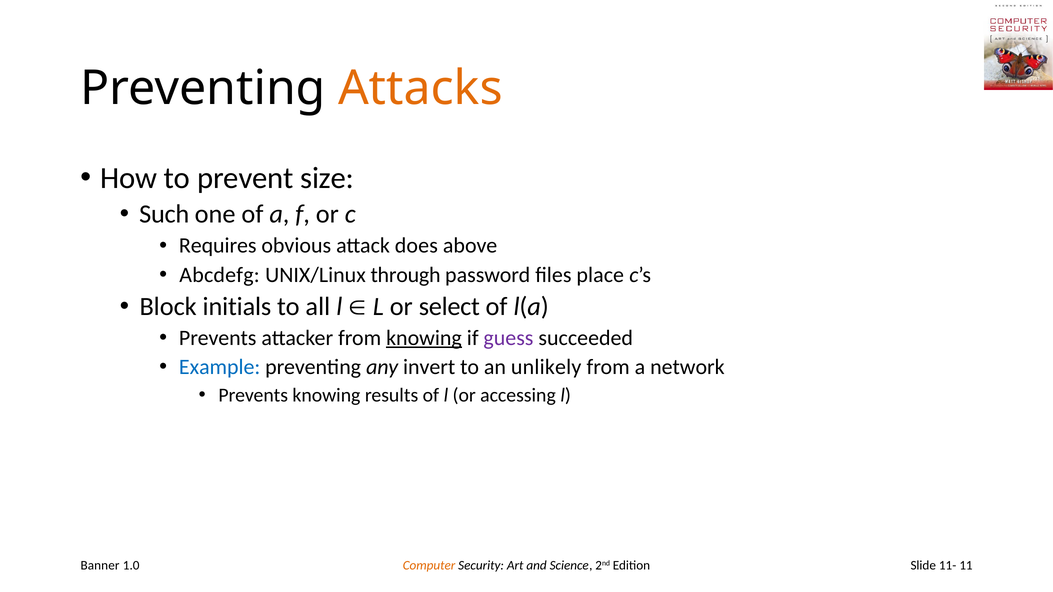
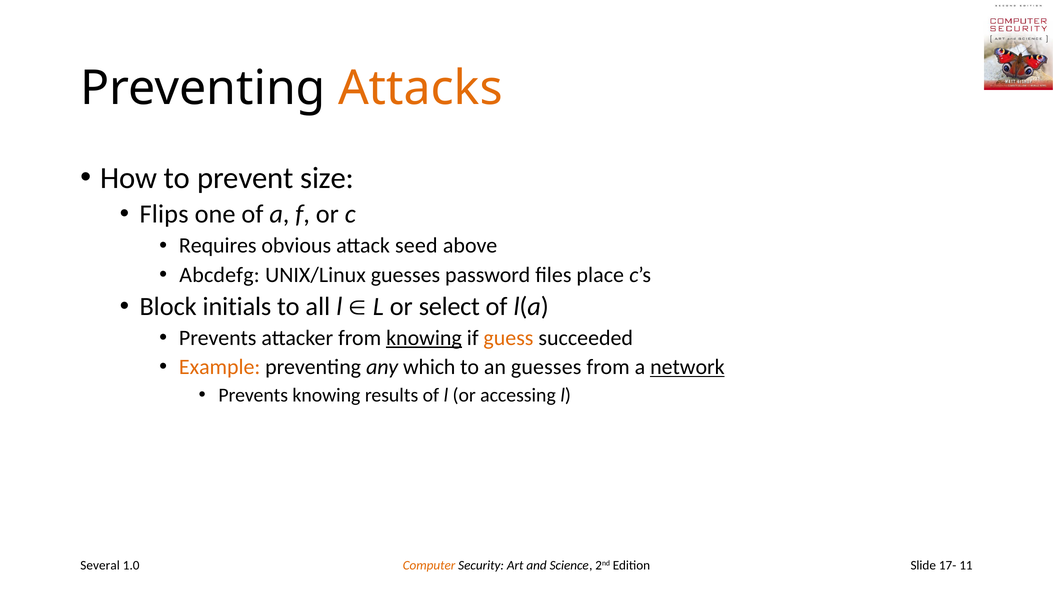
Such: Such -> Flips (164, 214)
does: does -> seed (416, 246)
UNIX/Linux through: through -> guesses (405, 275)
guess colour: purple -> orange (508, 338)
Example colour: blue -> orange (220, 367)
invert: invert -> which (429, 367)
an unlikely: unlikely -> guesses (546, 367)
network underline: none -> present (687, 367)
Banner: Banner -> Several (100, 566)
11-: 11- -> 17- (948, 566)
